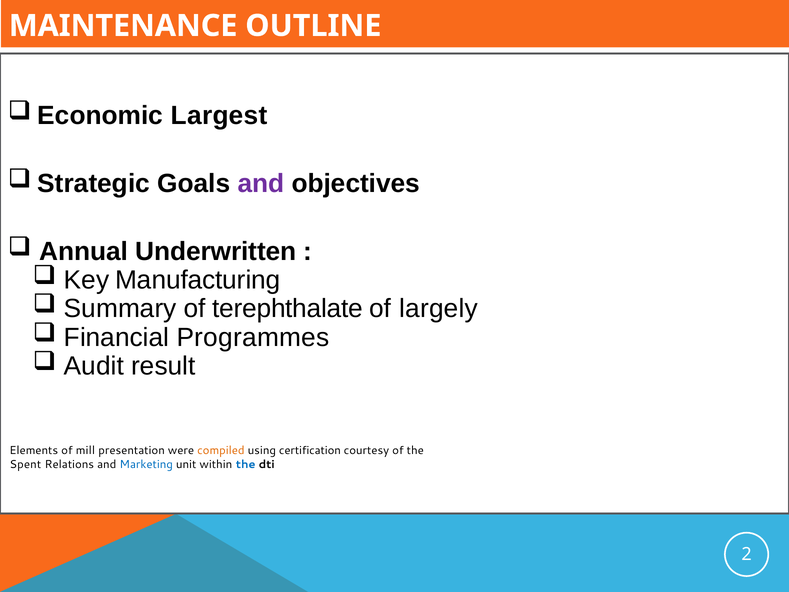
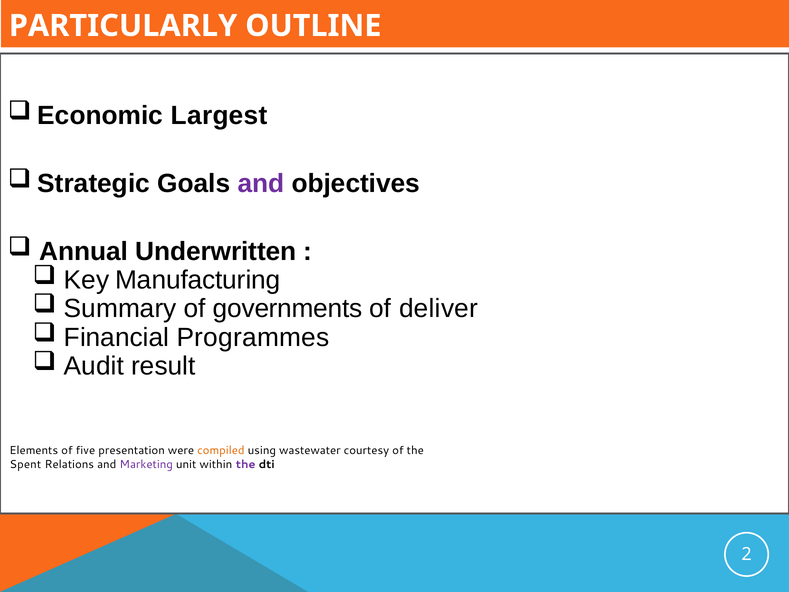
MAINTENANCE: MAINTENANCE -> PARTICULARLY (123, 26)
terephthalate: terephthalate -> governments (288, 309)
largely: largely -> deliver (439, 309)
mill: mill -> five (85, 450)
certification: certification -> wastewater (310, 450)
Marketing colour: blue -> purple (146, 464)
the colour: blue -> purple (246, 464)
